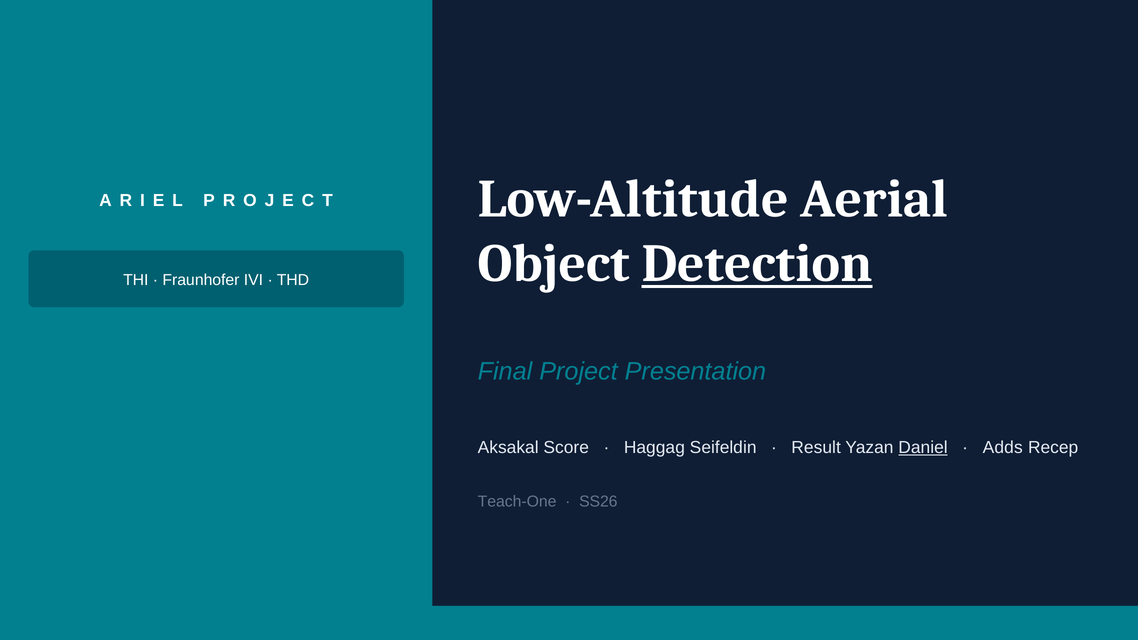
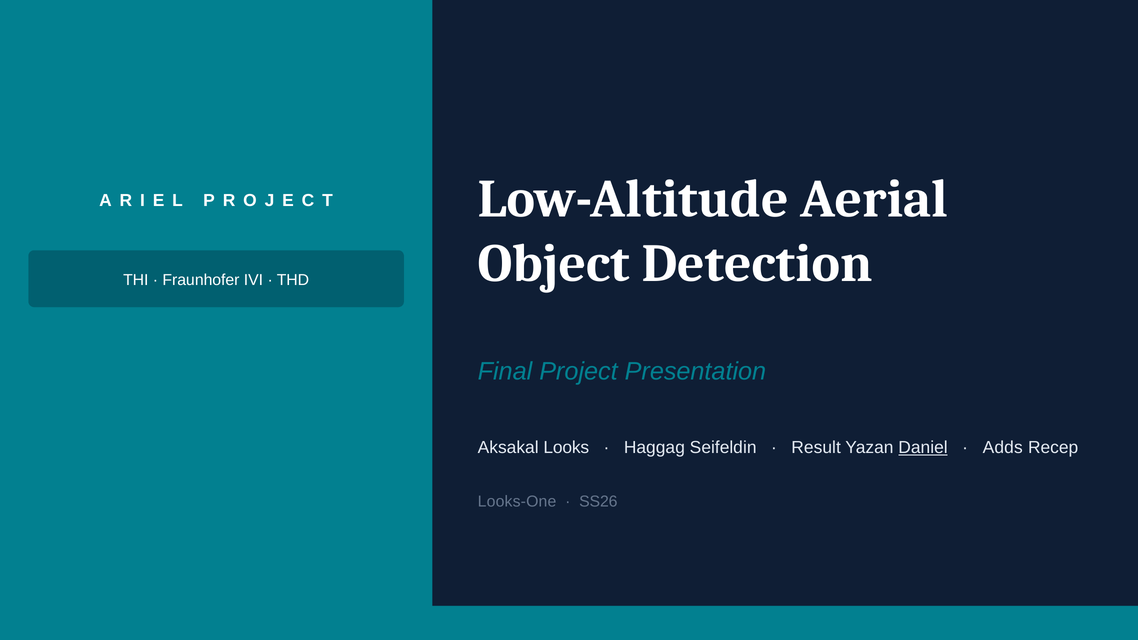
Detection underline: present -> none (757, 264)
Score: Score -> Looks (566, 448)
Teach-One: Teach-One -> Looks-One (517, 502)
